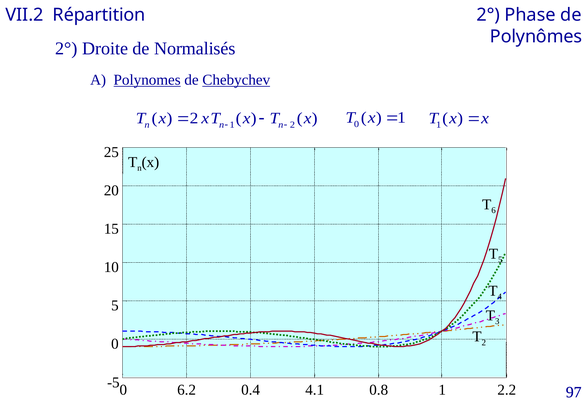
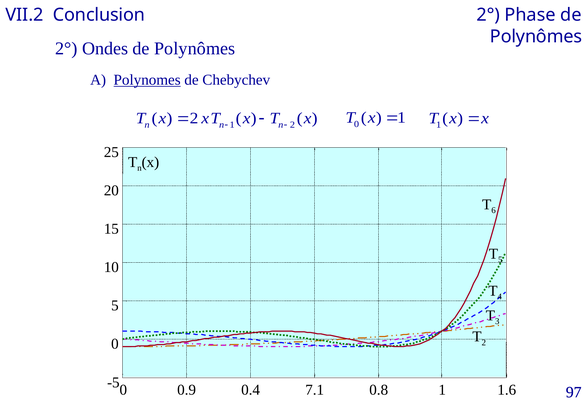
Répartition: Répartition -> Conclusion (99, 15)
Droite: Droite -> Ondes (105, 49)
Normalisés: Normalisés -> Polynômes (195, 49)
Chebychev underline: present -> none (236, 80)
6.2: 6.2 -> 0.9 (187, 390)
4.1: 4.1 -> 7.1 (315, 390)
2.2: 2.2 -> 1.6 (507, 390)
